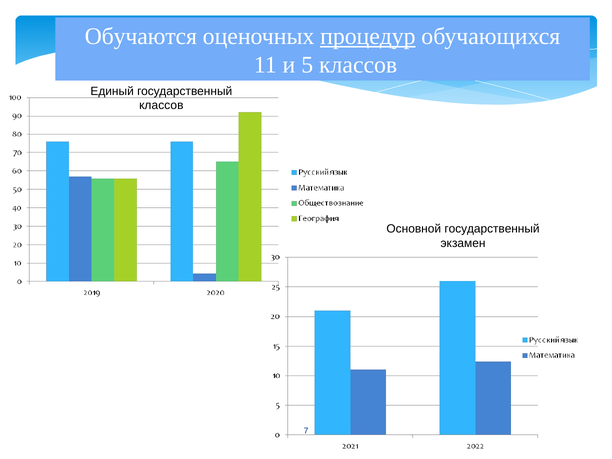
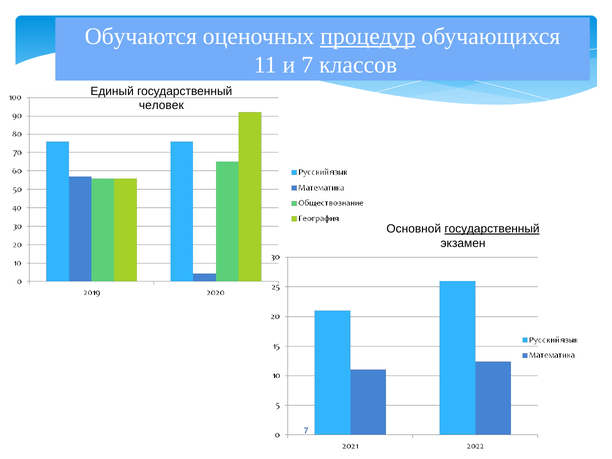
и 5: 5 -> 7 (307, 65)
классов: классов -> человек (161, 105)
государственный underline: none -> present (492, 229)
